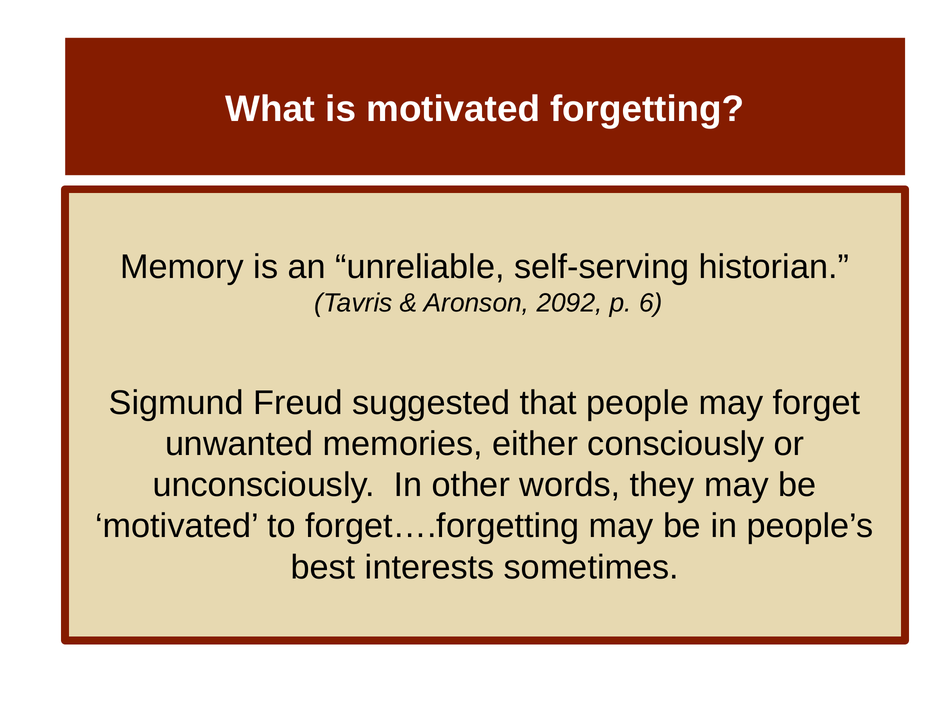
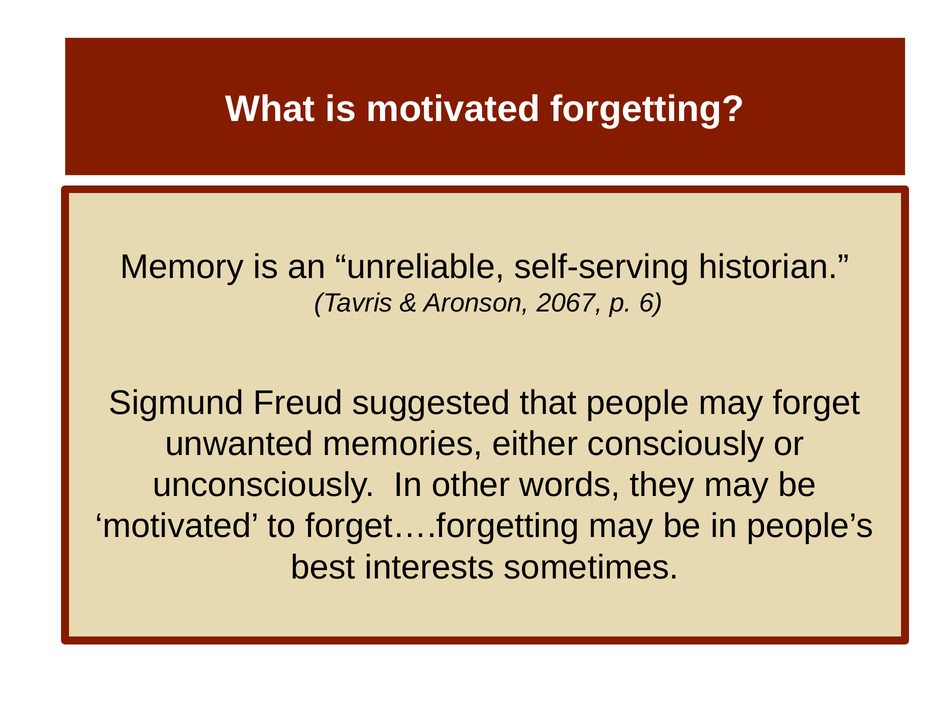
2092: 2092 -> 2067 (570, 303)
